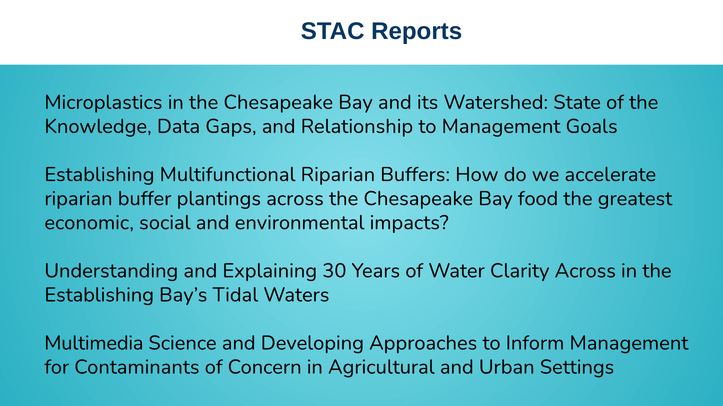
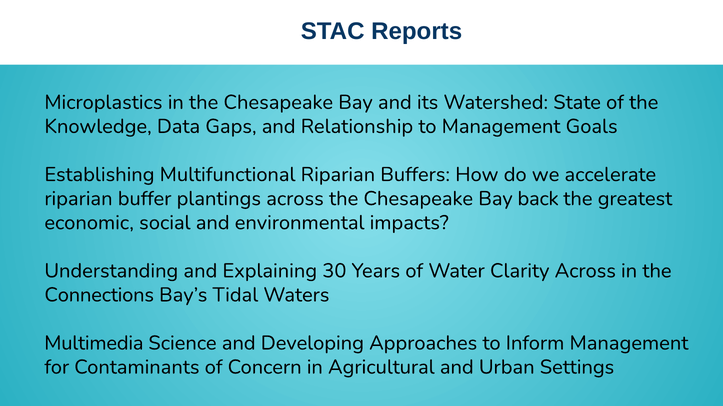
food: food -> back (538, 199)
Establishing: Establishing -> Connections (99, 295)
